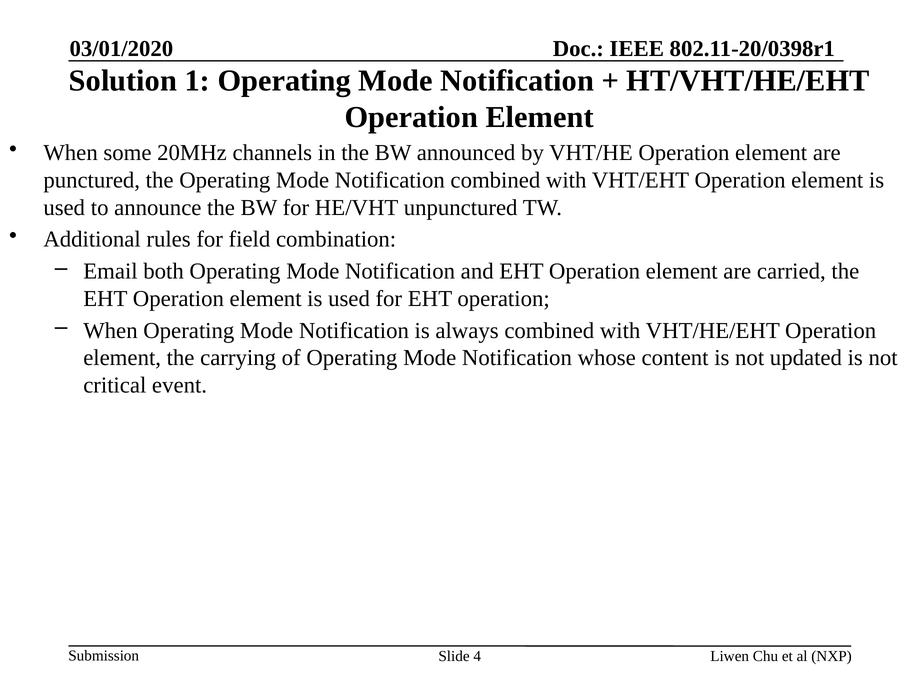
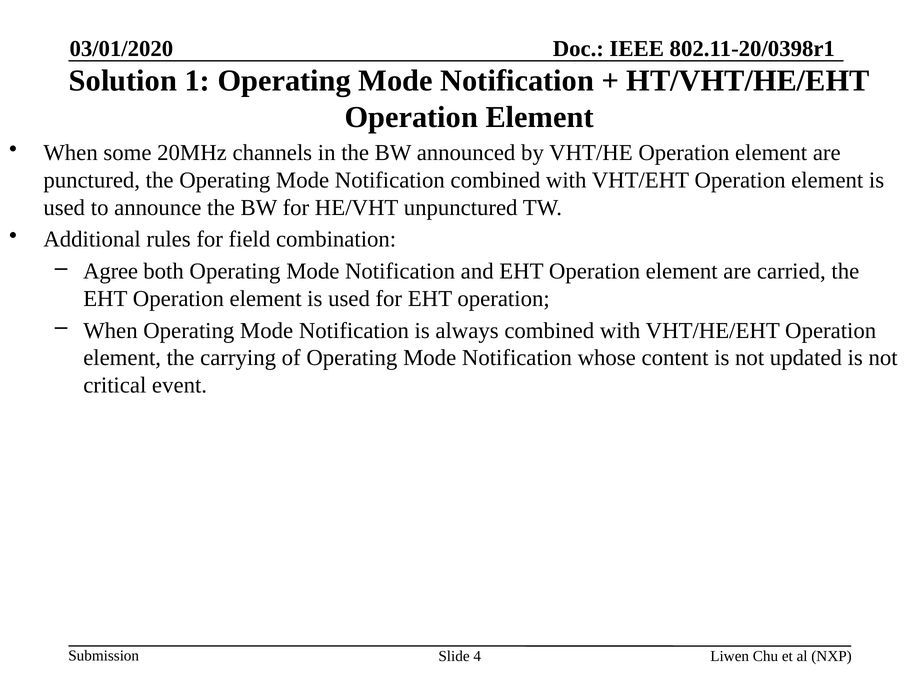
Email: Email -> Agree (111, 271)
